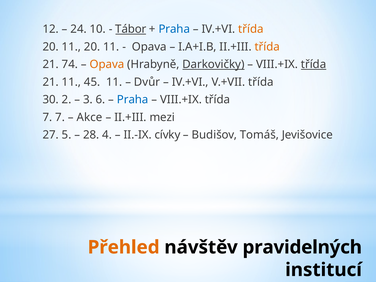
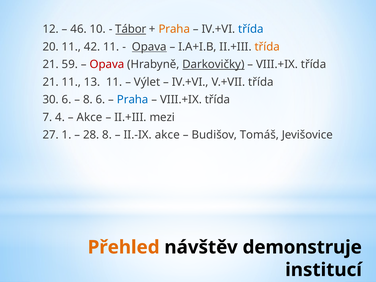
24: 24 -> 46 (79, 29)
Praha colour: blue -> orange (174, 29)
třída colour: orange -> blue (251, 29)
11 20: 20 -> 42 (92, 47)
Opava underline: none -> present (149, 47)
74: 74 -> 59 (70, 64)
Opava colour: orange -> red (107, 64)
třída underline: present -> none (314, 64)
45: 45 -> 13 (92, 82)
Dvůr: Dvůr -> Výlet (147, 82)
30 2: 2 -> 6 (67, 100)
3: 3 -> 8 (88, 100)
7 7: 7 -> 4 (60, 117)
5: 5 -> 1 (67, 135)
28 4: 4 -> 8 (107, 135)
II.-IX cívky: cívky -> akce (167, 135)
pravidelných: pravidelných -> demonstruje (302, 247)
